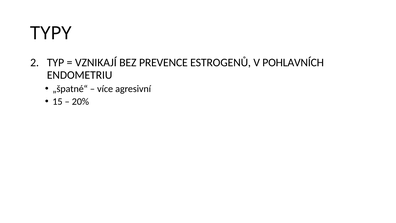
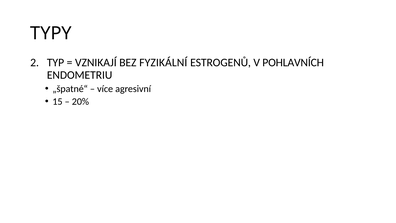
PREVENCE: PREVENCE -> FYZIKÁLNÍ (163, 63)
